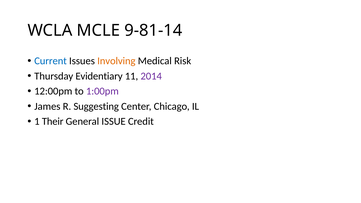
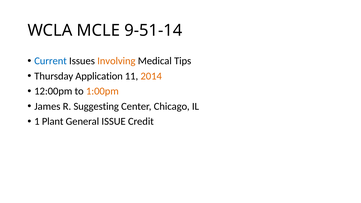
9-81-14: 9-81-14 -> 9-51-14 (153, 30)
Risk: Risk -> Tips (183, 61)
Evidentiary: Evidentiary -> Application (99, 76)
2014 colour: purple -> orange (151, 76)
1:00pm colour: purple -> orange (102, 91)
Their: Their -> Plant (53, 121)
